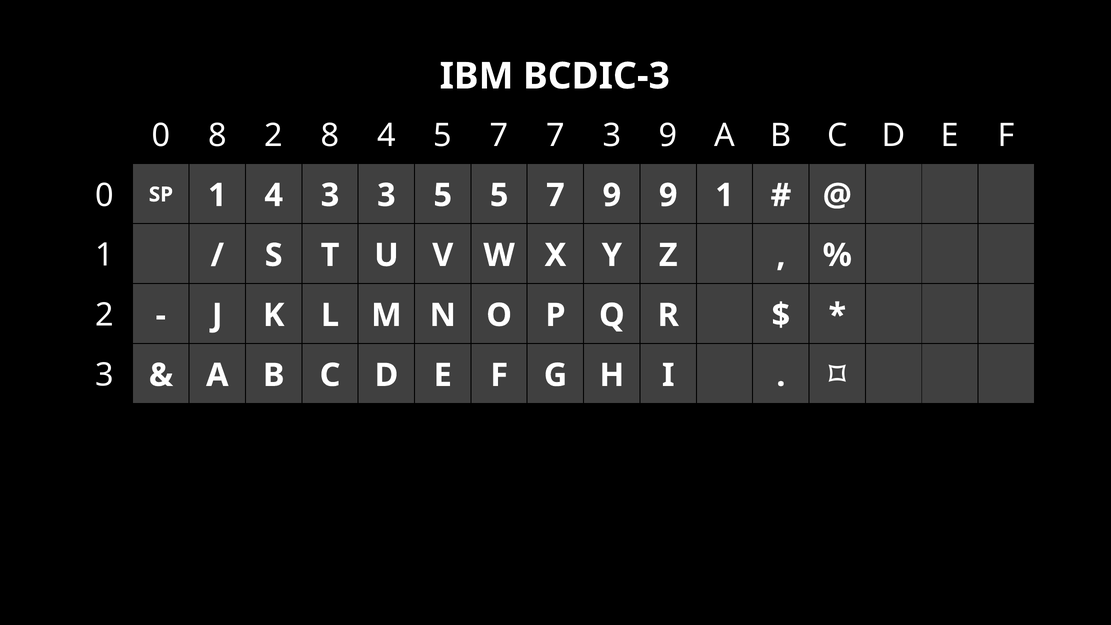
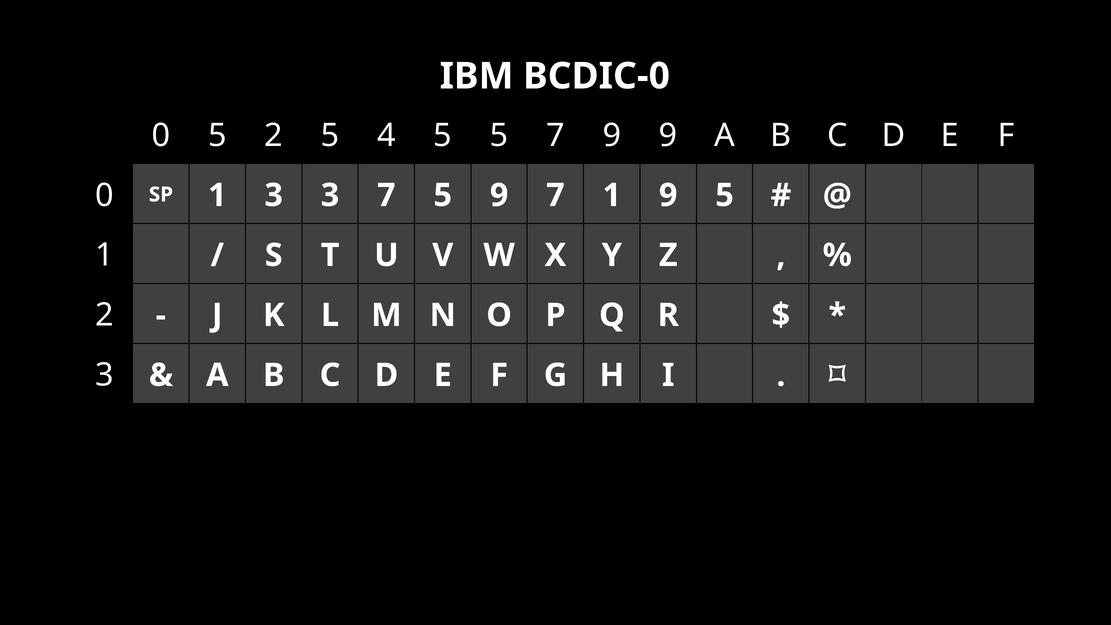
BCDIC-3: BCDIC-3 -> BCDIC-0 (596, 76)
0 8: 8 -> 5 (217, 135)
2 8: 8 -> 5 (330, 135)
4 5 7: 7 -> 5 (499, 135)
7 3: 3 -> 9 (612, 135)
1 4: 4 -> 3 (274, 195)
3 3: 3 -> 7 (386, 195)
5 5: 5 -> 9 (499, 195)
7 9: 9 -> 1 (612, 195)
9 1: 1 -> 5 (725, 195)
